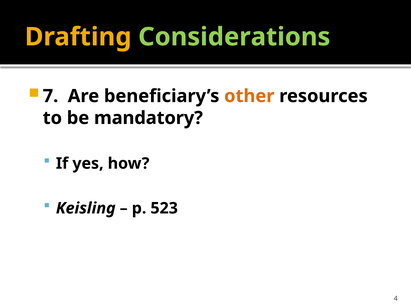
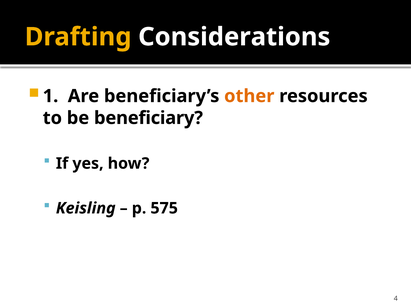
Considerations colour: light green -> white (234, 37)
7: 7 -> 1 (51, 96)
mandatory: mandatory -> beneficiary (148, 118)
523: 523 -> 575 (164, 208)
